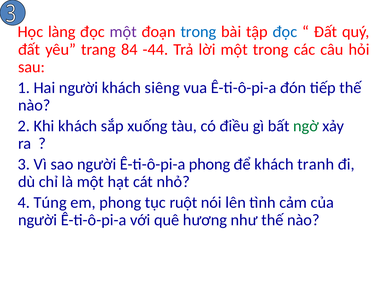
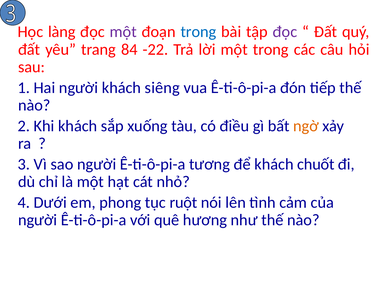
đọc colour: blue -> purple (285, 32)
-44: -44 -> -22 (155, 49)
ngờ colour: green -> orange (306, 126)
Ê-ti-ô-pi-a phong: phong -> tương (209, 164)
tranh: tranh -> chuốt (316, 164)
Túng: Túng -> Dưới (50, 203)
